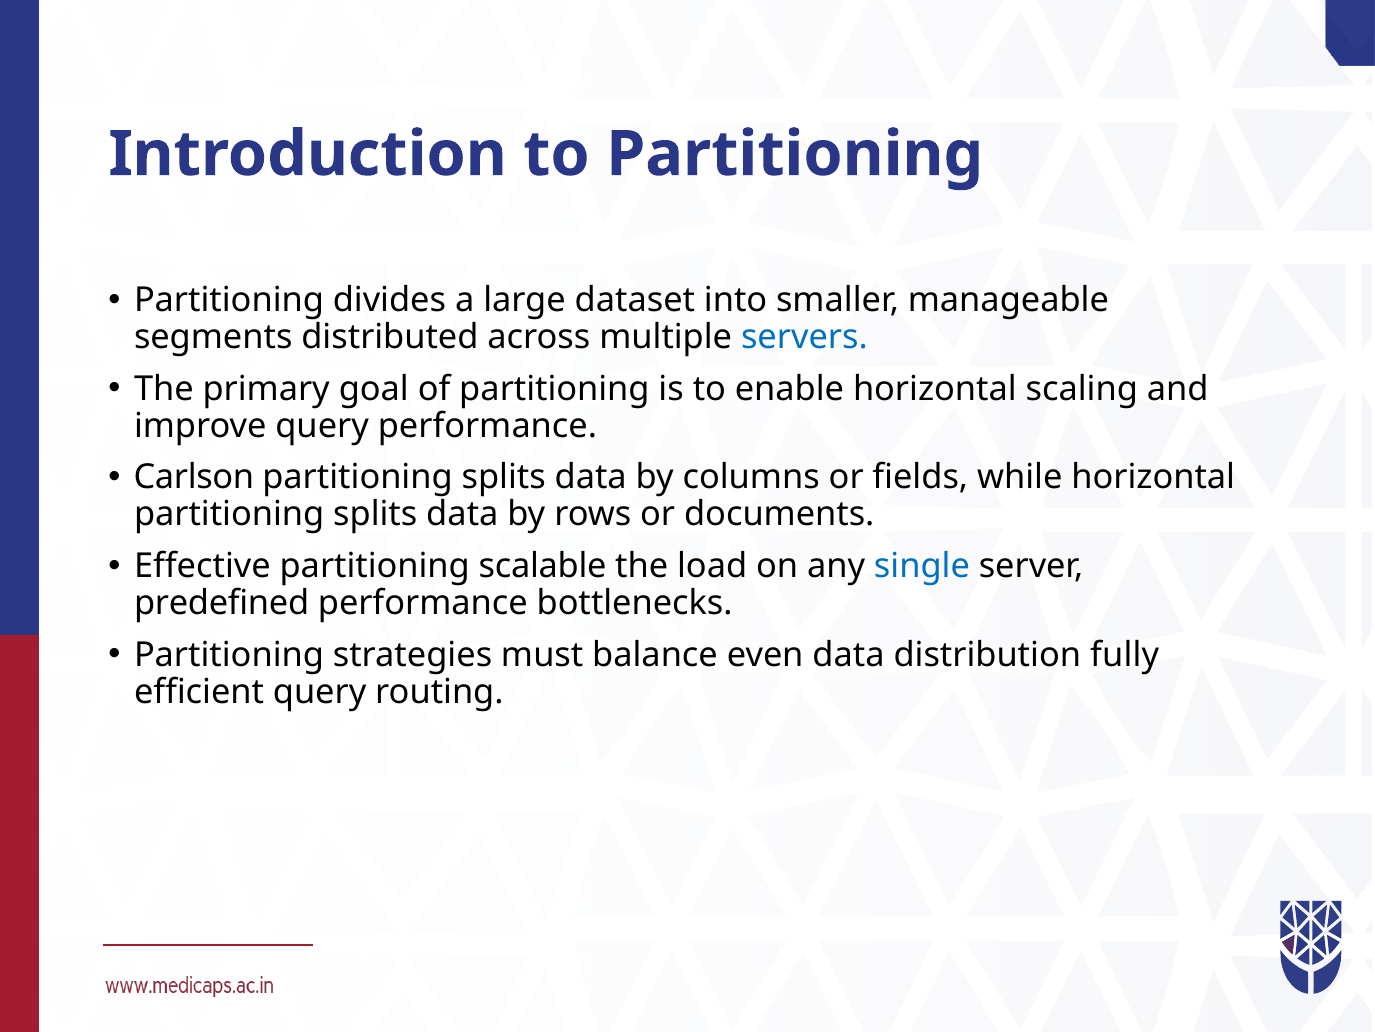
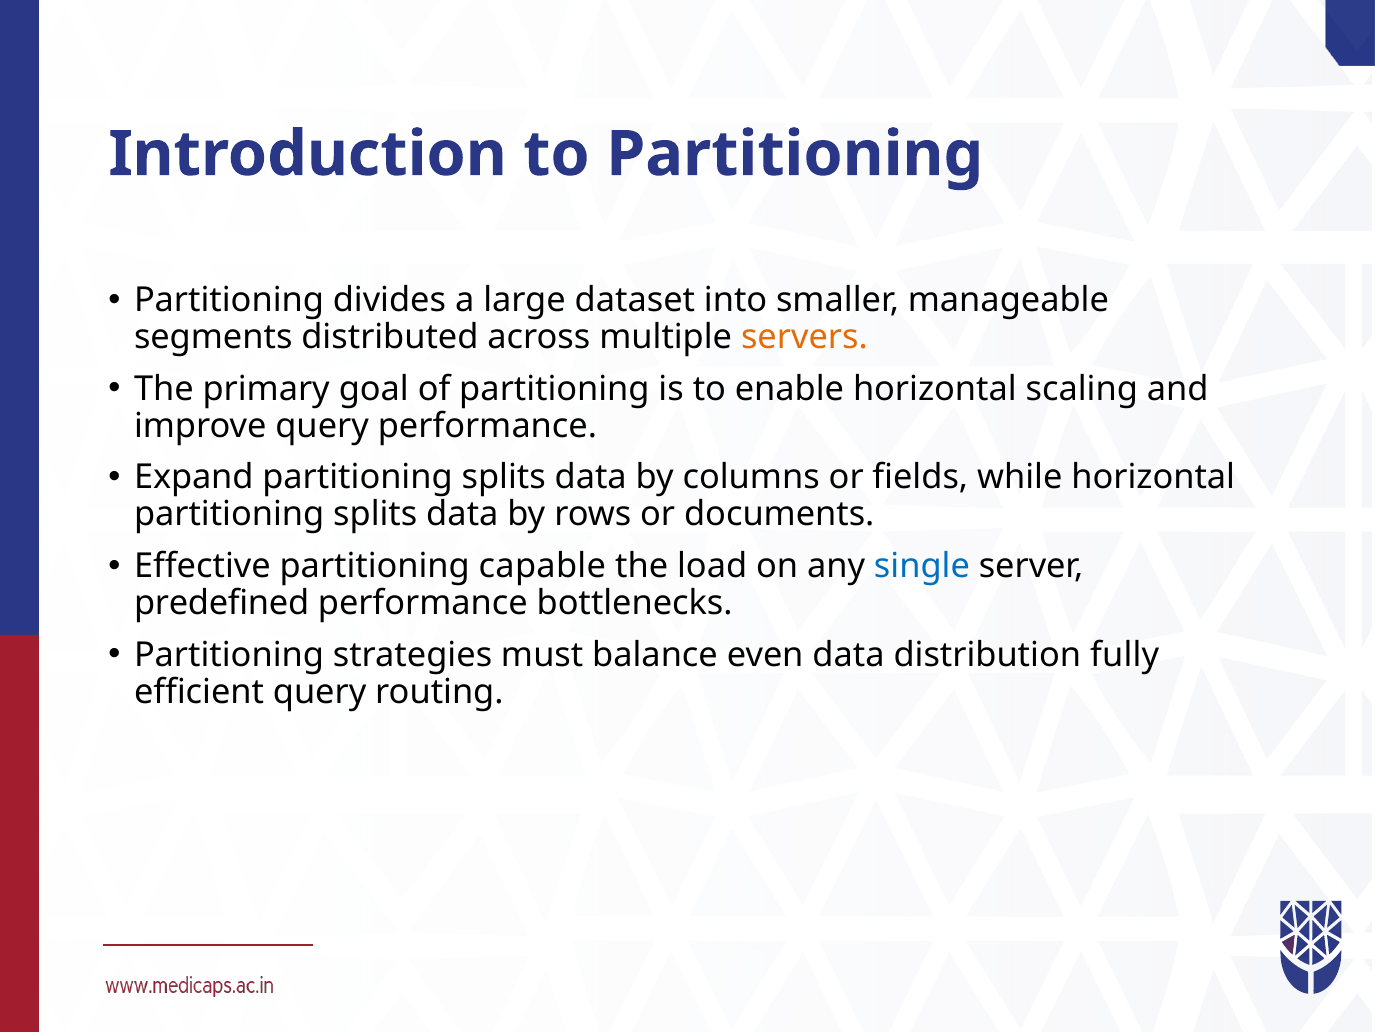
servers colour: blue -> orange (804, 337)
Carlson: Carlson -> Expand (194, 477)
scalable: scalable -> capable (542, 566)
